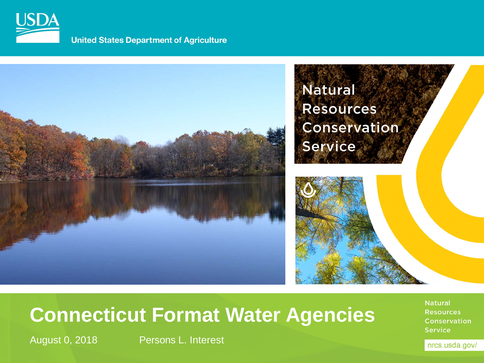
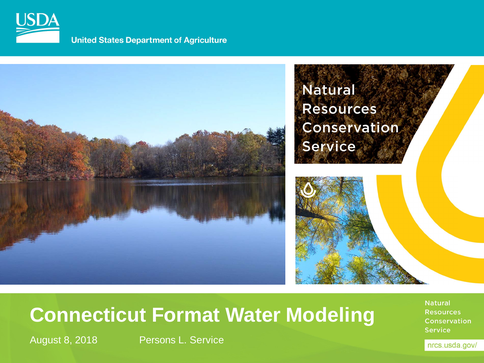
Agencies: Agencies -> Modeling (330, 315)
0: 0 -> 8 (68, 340)
Interest: Interest -> Service (207, 340)
